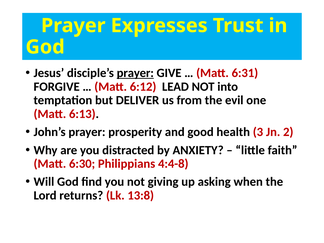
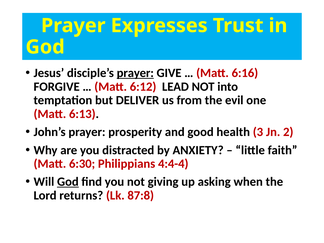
6:31: 6:31 -> 6:16 (245, 73)
4:4-8: 4:4-8 -> 4:4-4 (173, 164)
God underline: none -> present (68, 182)
13:8: 13:8 -> 87:8 (141, 195)
